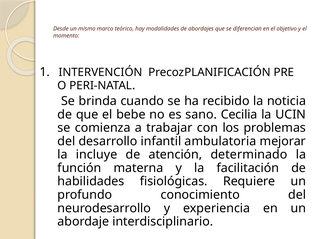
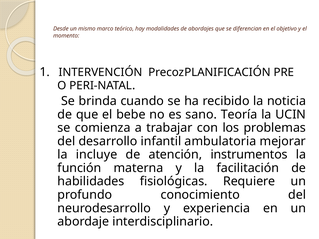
Cecilia: Cecilia -> Teoría (239, 115)
determinado: determinado -> instrumentos (249, 155)
